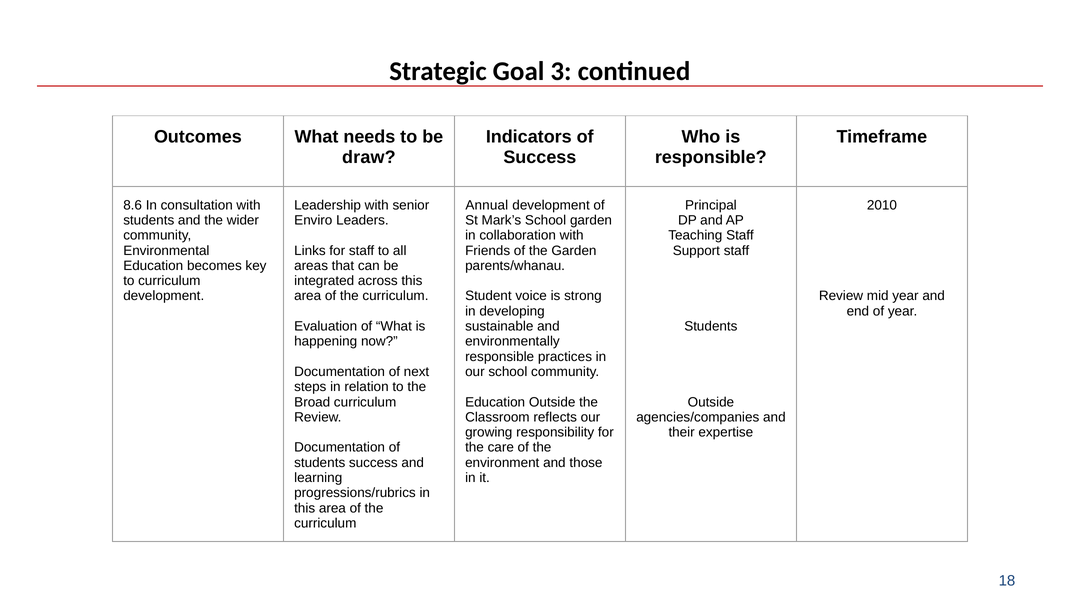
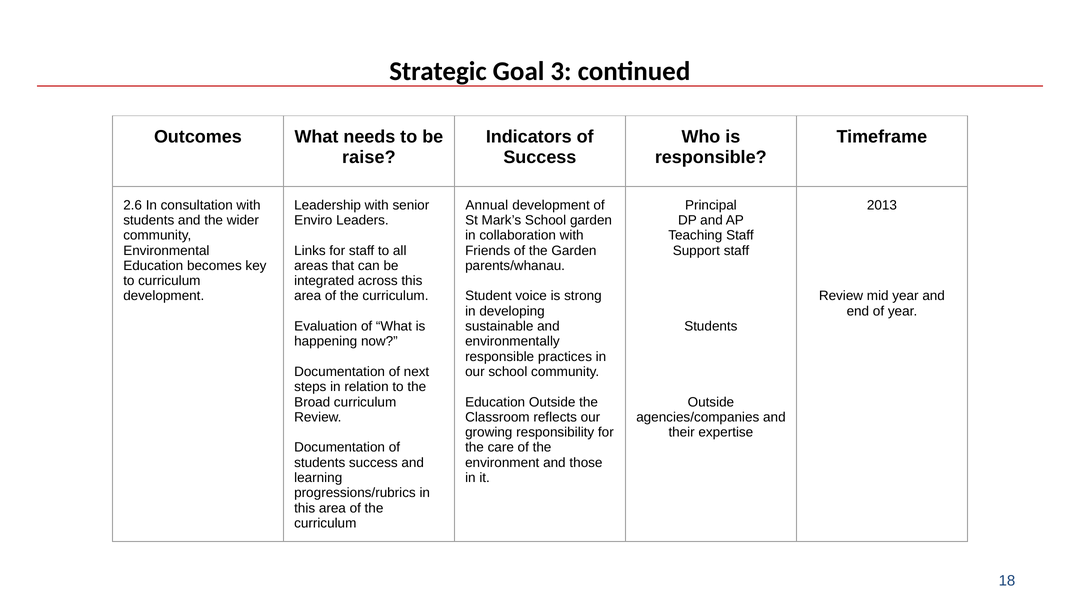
draw: draw -> raise (369, 157)
8.6: 8.6 -> 2.6 (133, 205)
2010: 2010 -> 2013 (882, 205)
